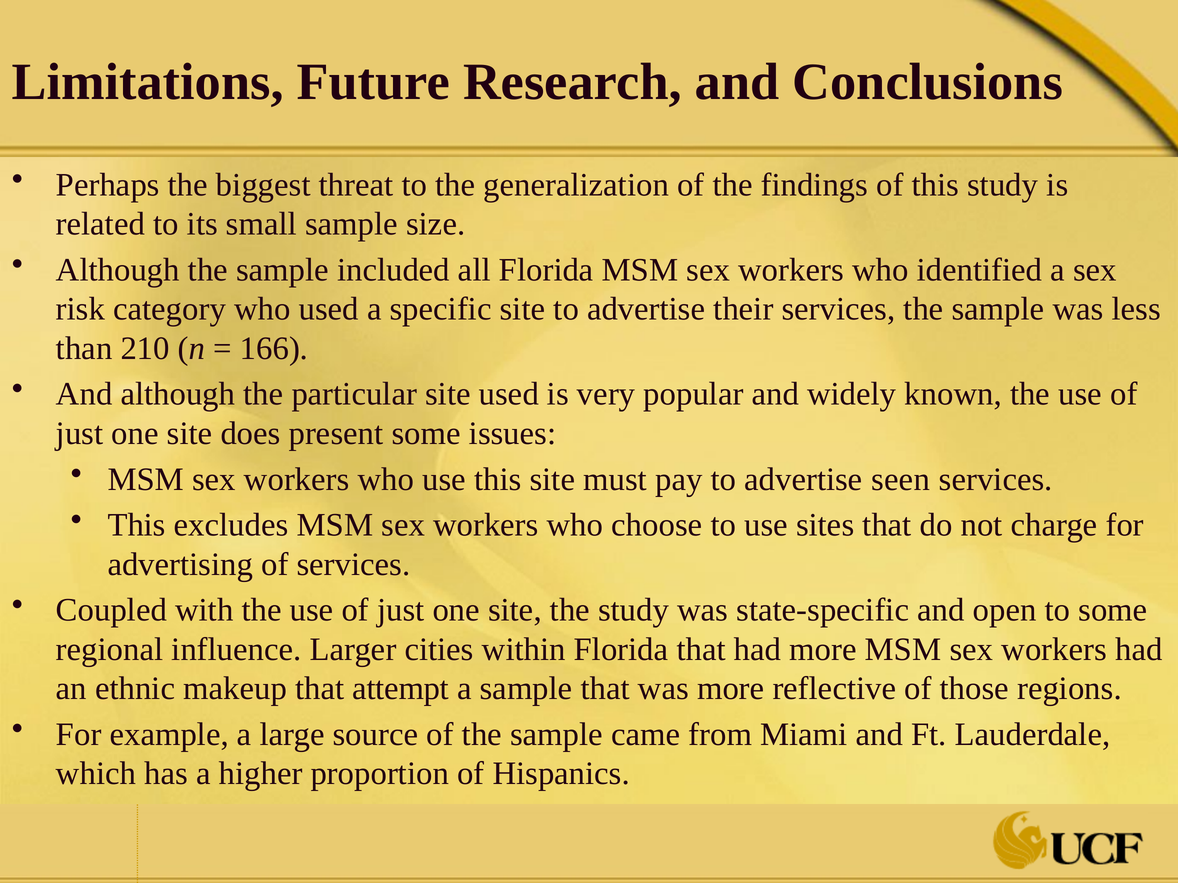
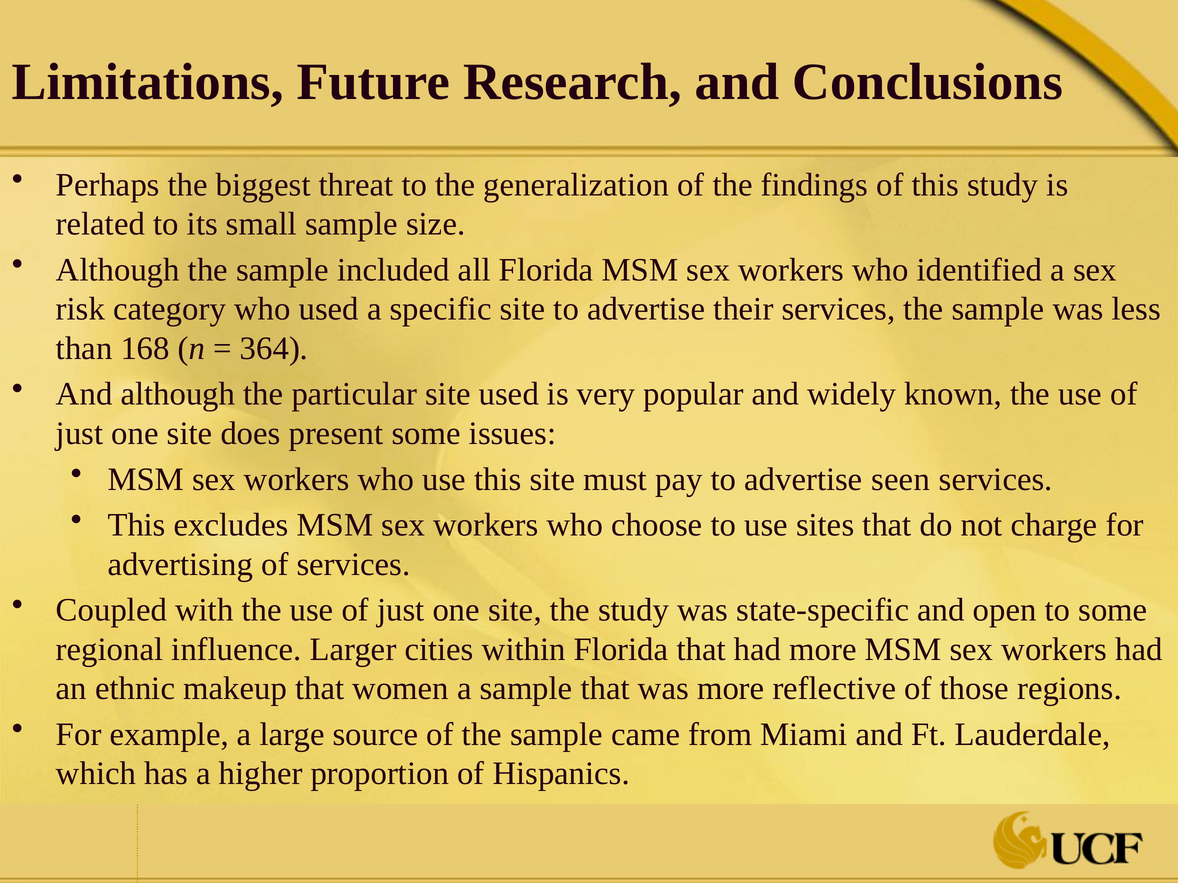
210: 210 -> 168 (145, 349)
166: 166 -> 364 (274, 349)
attempt: attempt -> women (401, 689)
